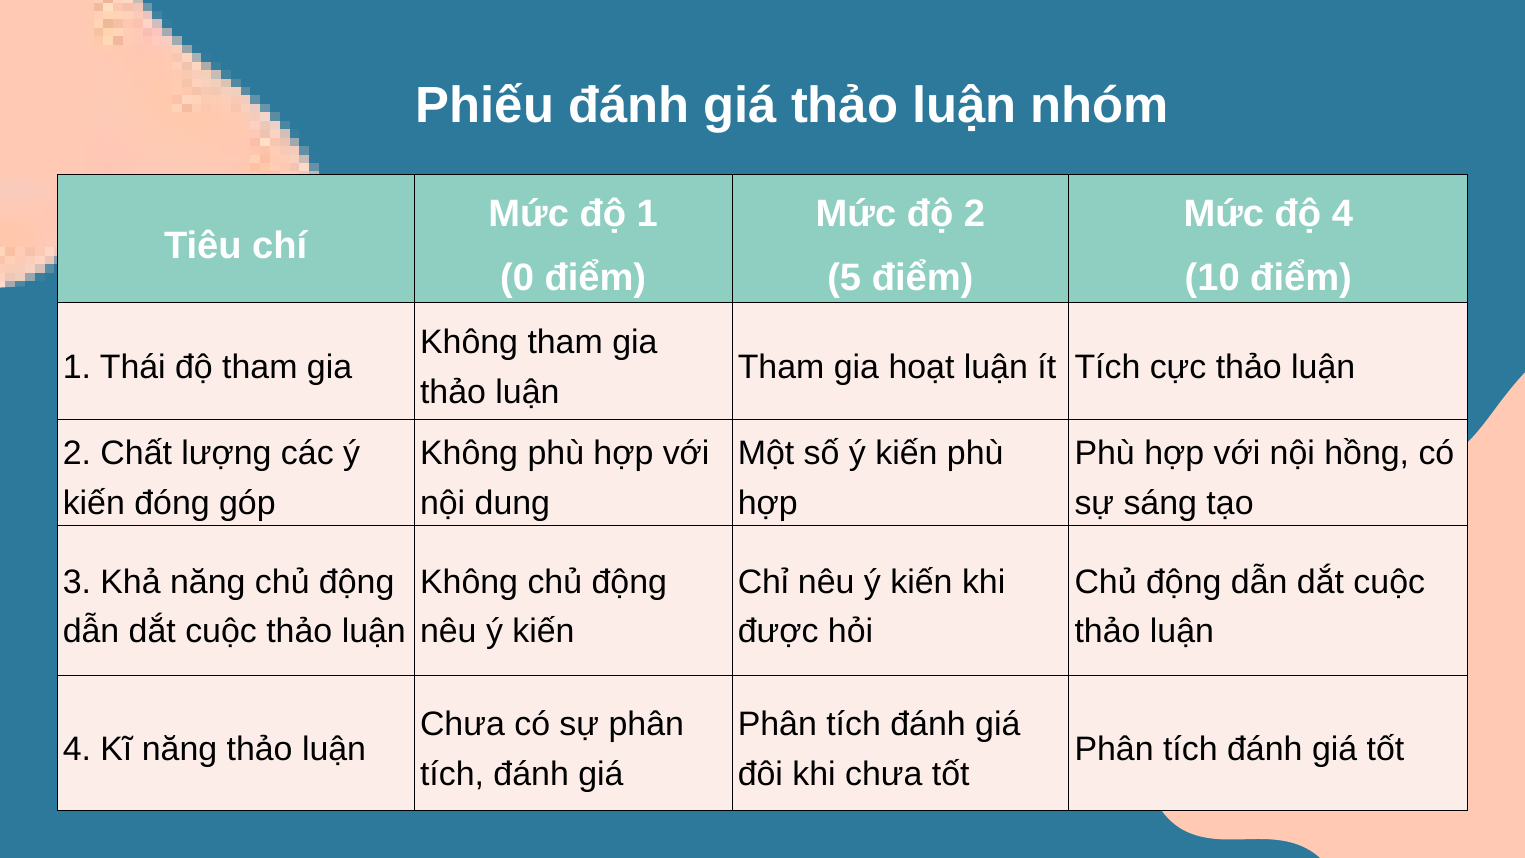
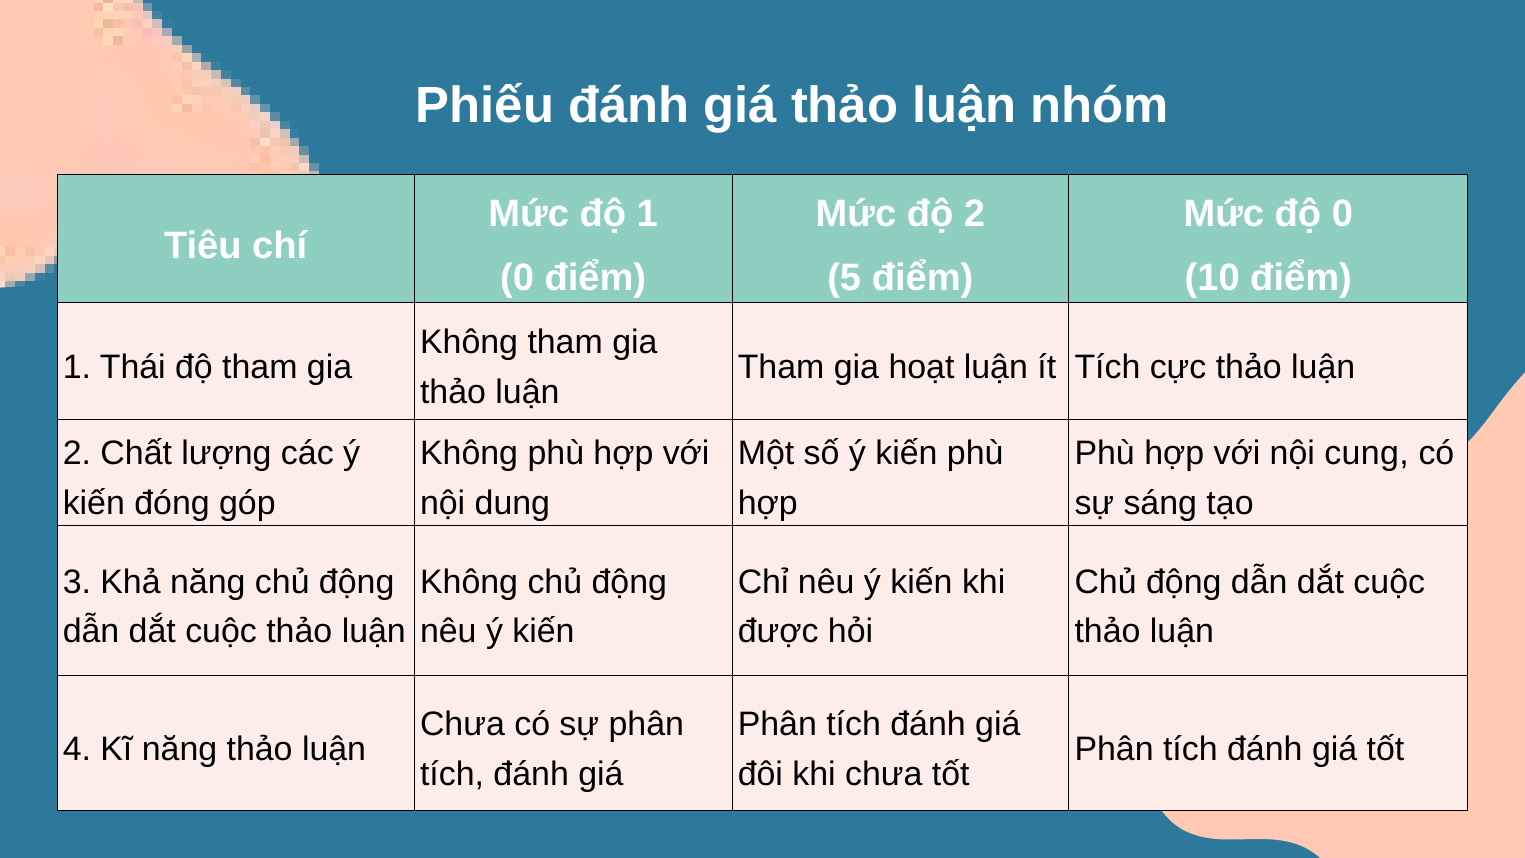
độ 4: 4 -> 0 (1342, 214)
hồng: hồng -> cung (1367, 454)
